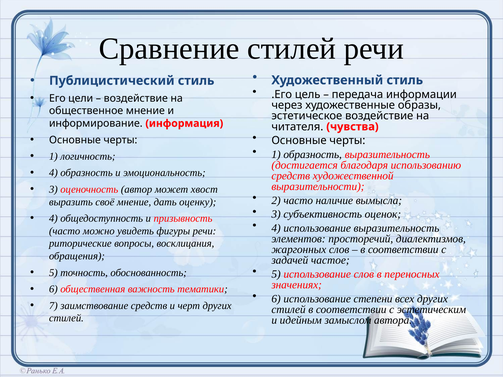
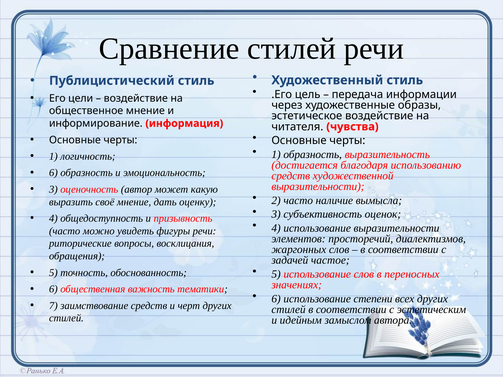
4: 4 -> 6 (53, 173)
хвост: хвост -> какую (204, 189)
использование выразительность: выразительность -> выразительности (397, 228)
